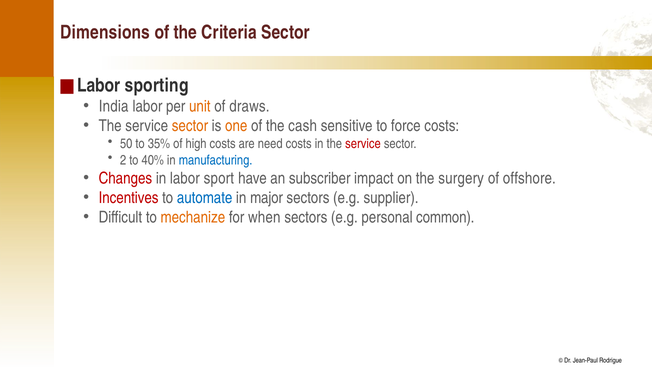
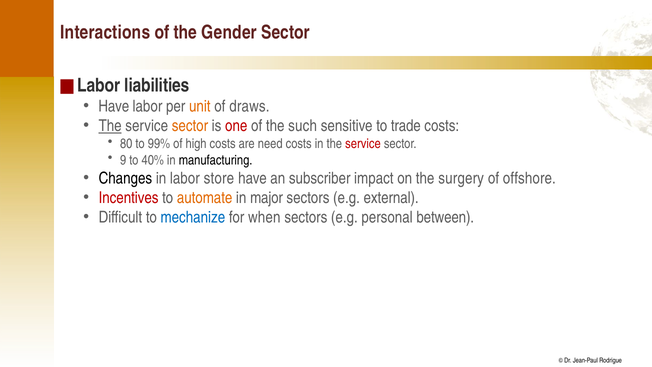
Dimensions: Dimensions -> Interactions (105, 32)
Criteria: Criteria -> Gender (229, 32)
sporting: sporting -> liabilities (157, 85)
India: India -> Have (114, 106)
The underline: none -> present (110, 126)
one colour: orange -> red (236, 126)
cash: cash -> such (303, 126)
force: force -> trade (406, 126)
50: 50 -> 80 (126, 144)
35%: 35% -> 99% (159, 144)
2: 2 -> 9 (123, 160)
manufacturing colour: blue -> black (216, 160)
Changes colour: red -> black (125, 178)
sport: sport -> store (219, 178)
automate colour: blue -> orange (205, 198)
supplier: supplier -> external (391, 198)
mechanize colour: orange -> blue (193, 217)
common: common -> between (445, 217)
